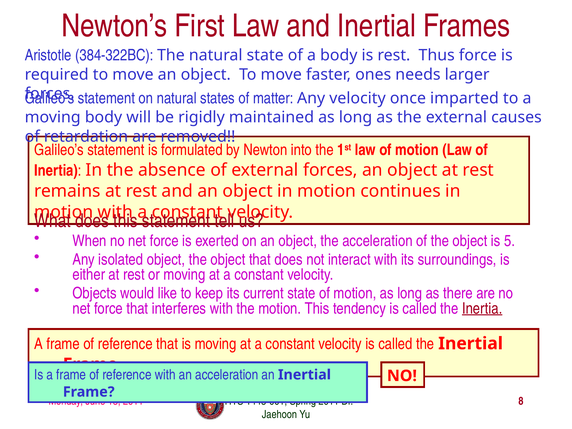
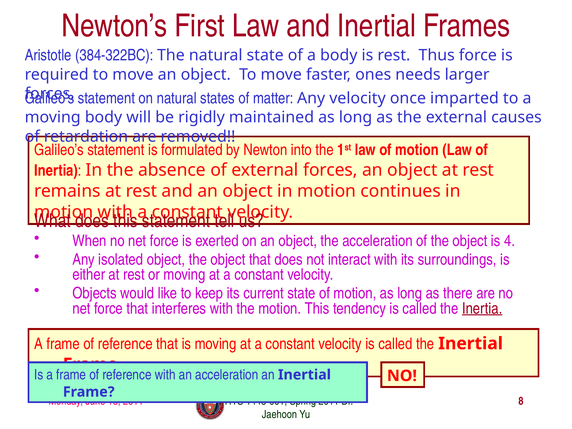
5: 5 -> 4 (510, 241)
